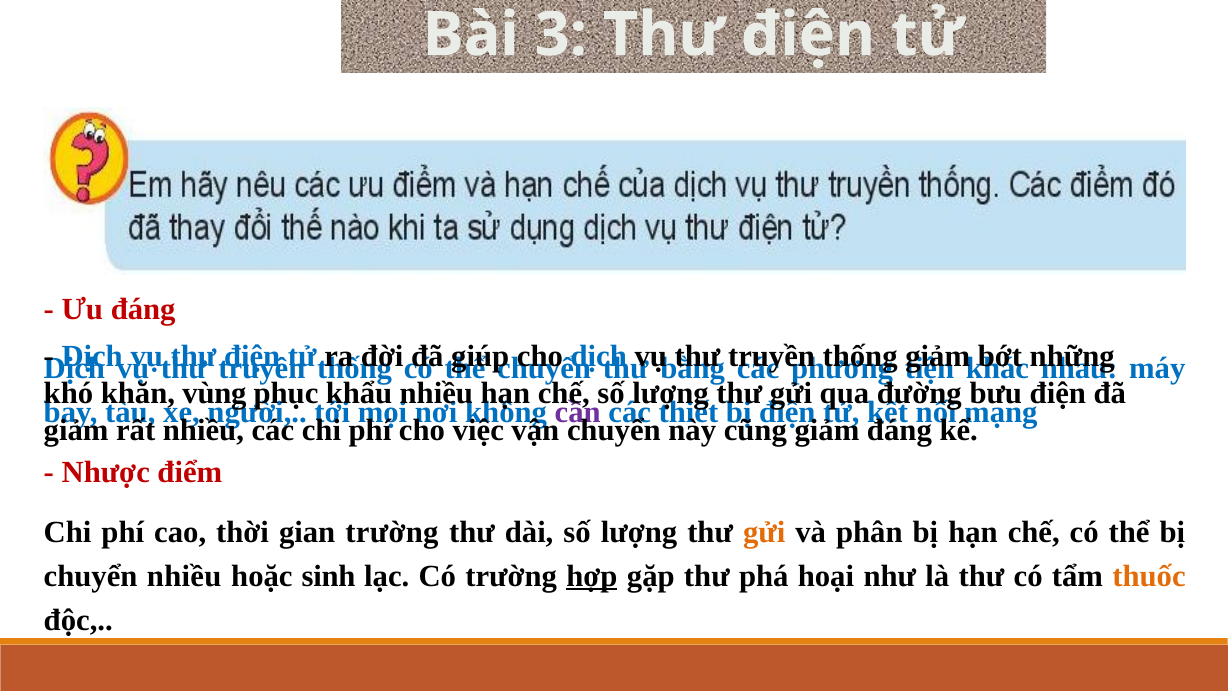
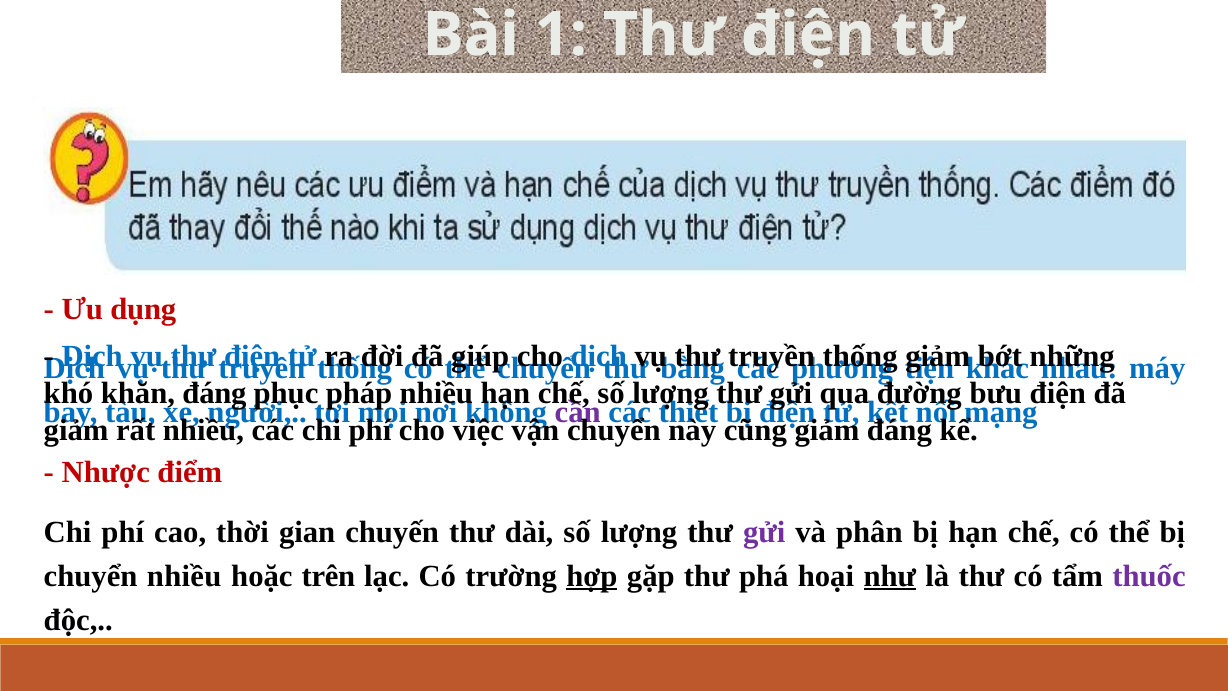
3: 3 -> 1 (561, 35)
Ưu đáng: đáng -> dụng (143, 309)
vùng: vùng -> đáng (214, 393)
khẩu: khẩu -> pháp (359, 393)
gian trường: trường -> chuyến (392, 532)
gửi colour: orange -> purple (764, 532)
sinh: sinh -> trên (329, 576)
như underline: none -> present (890, 576)
thuốc colour: orange -> purple (1149, 576)
